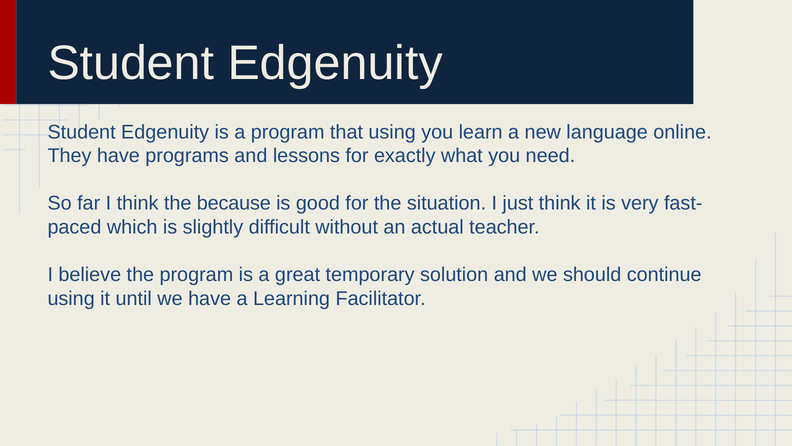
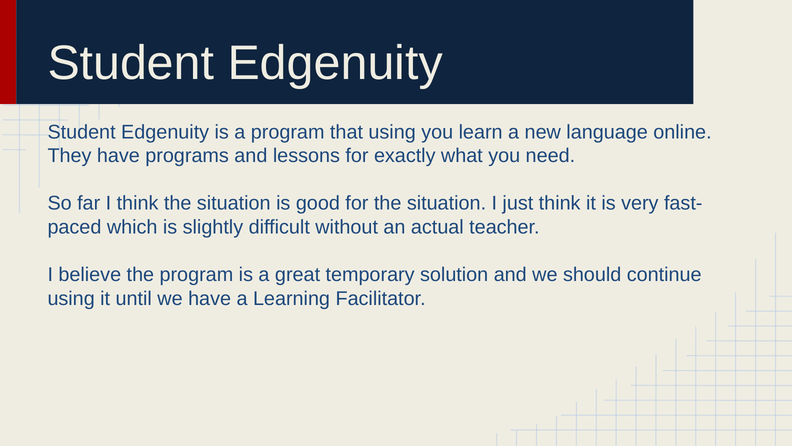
think the because: because -> situation (234, 203)
